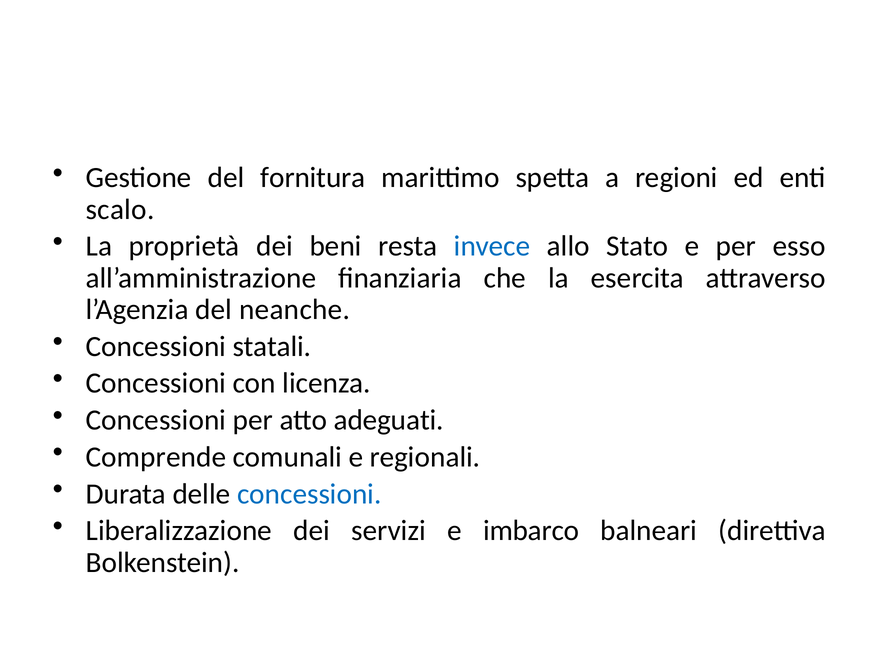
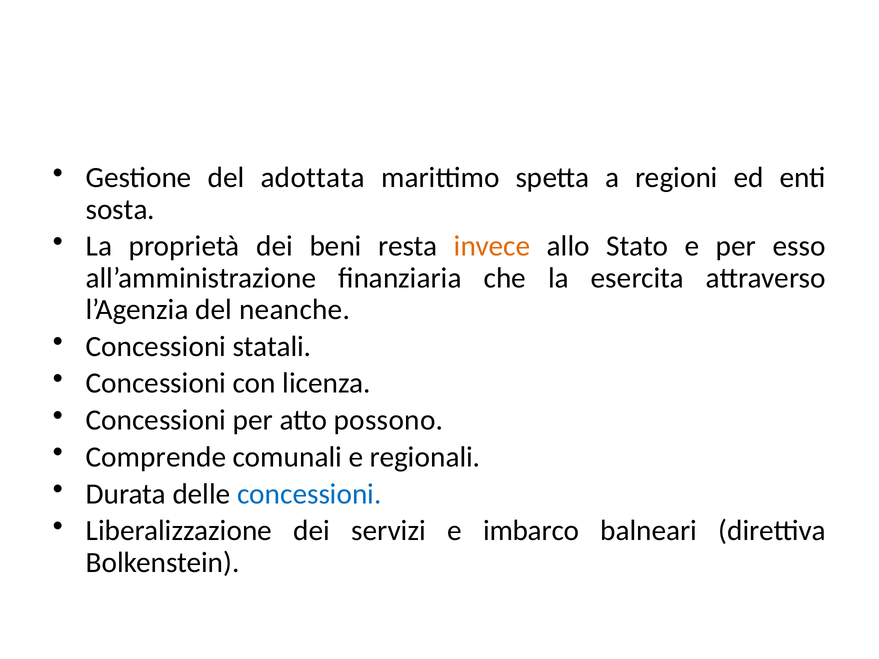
fornitura: fornitura -> adottata (313, 178)
scalo: scalo -> sosta (120, 209)
invece colour: blue -> orange (492, 246)
adeguati: adeguati -> possono (389, 420)
